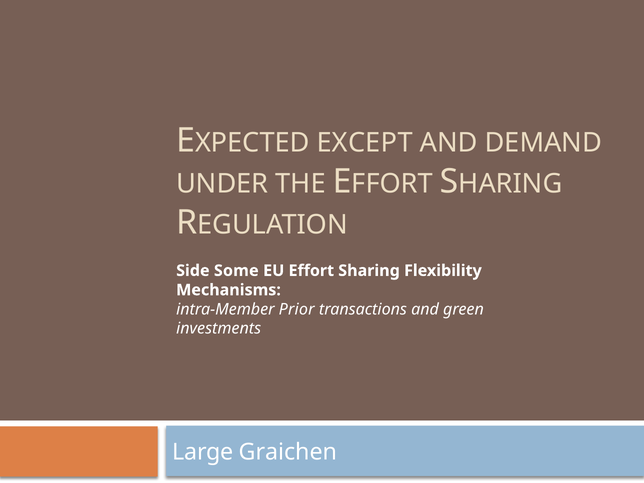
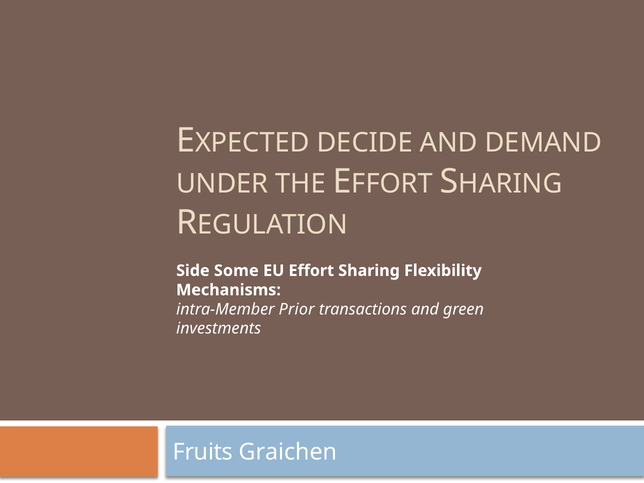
EXCEPT: EXCEPT -> DECIDE (365, 143)
Large: Large -> Fruits (203, 452)
